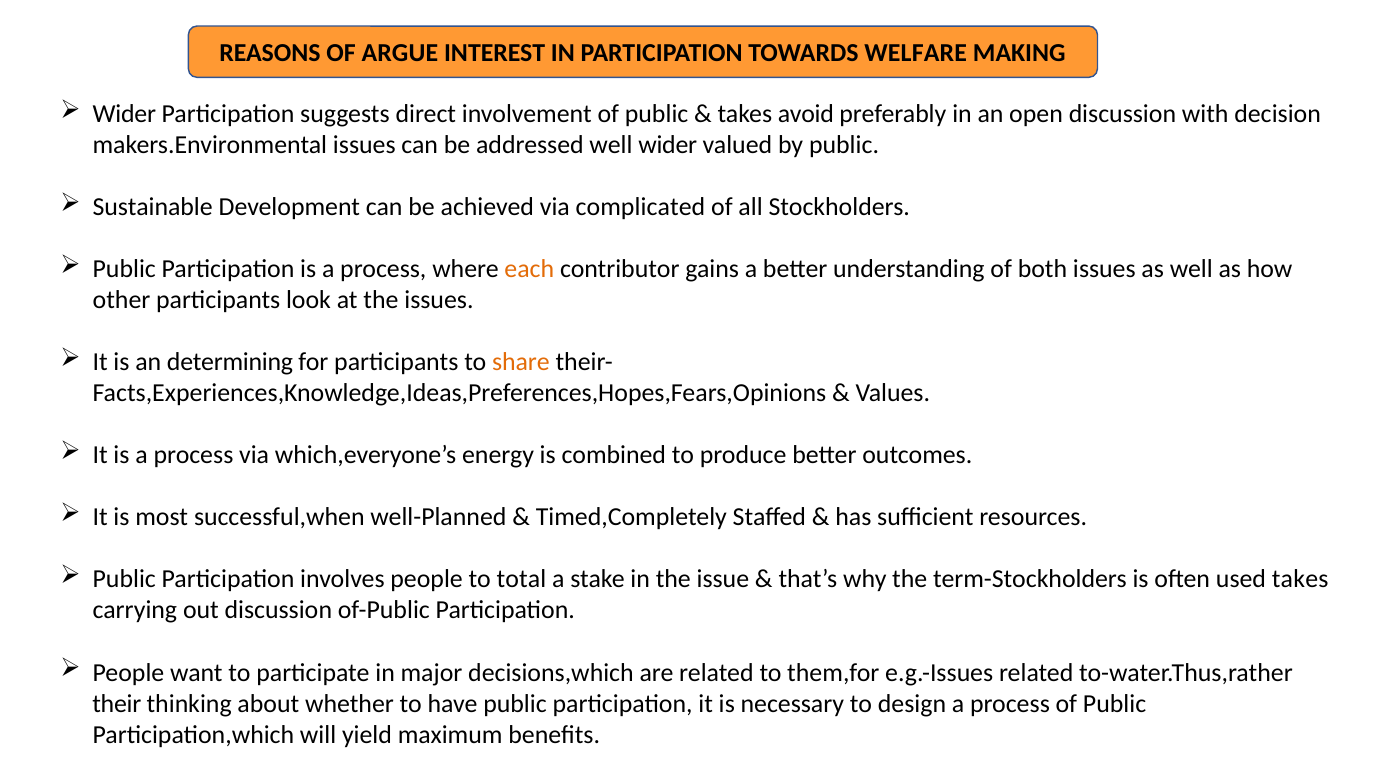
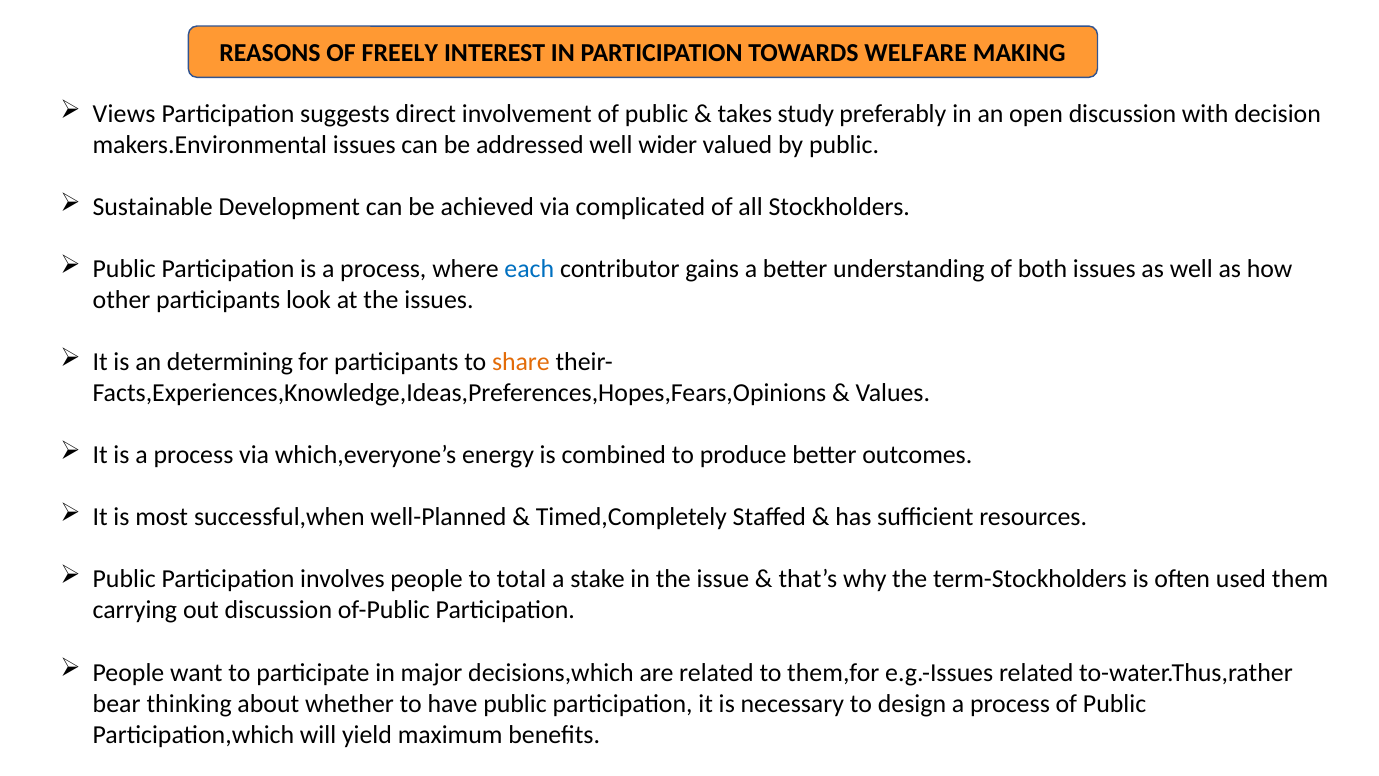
ARGUE: ARGUE -> FREELY (400, 53)
Wider: Wider -> Views (124, 114)
avoid: avoid -> study (806, 114)
each colour: orange -> blue (529, 269)
used takes: takes -> them (1300, 579)
their: their -> bear (117, 703)
